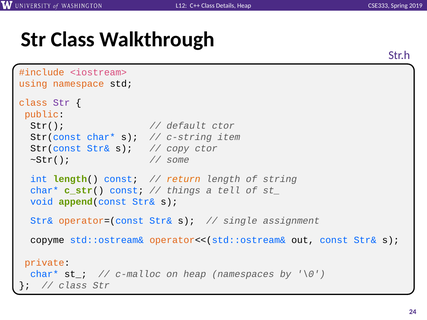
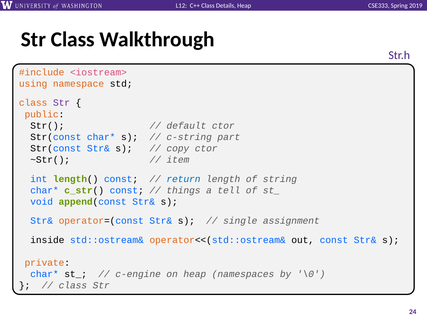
item: item -> part (229, 137)
some: some -> item (178, 160)
return colour: orange -> blue (183, 179)
copyme: copyme -> inside (47, 240)
c-malloc: c-malloc -> c-engine (138, 274)
